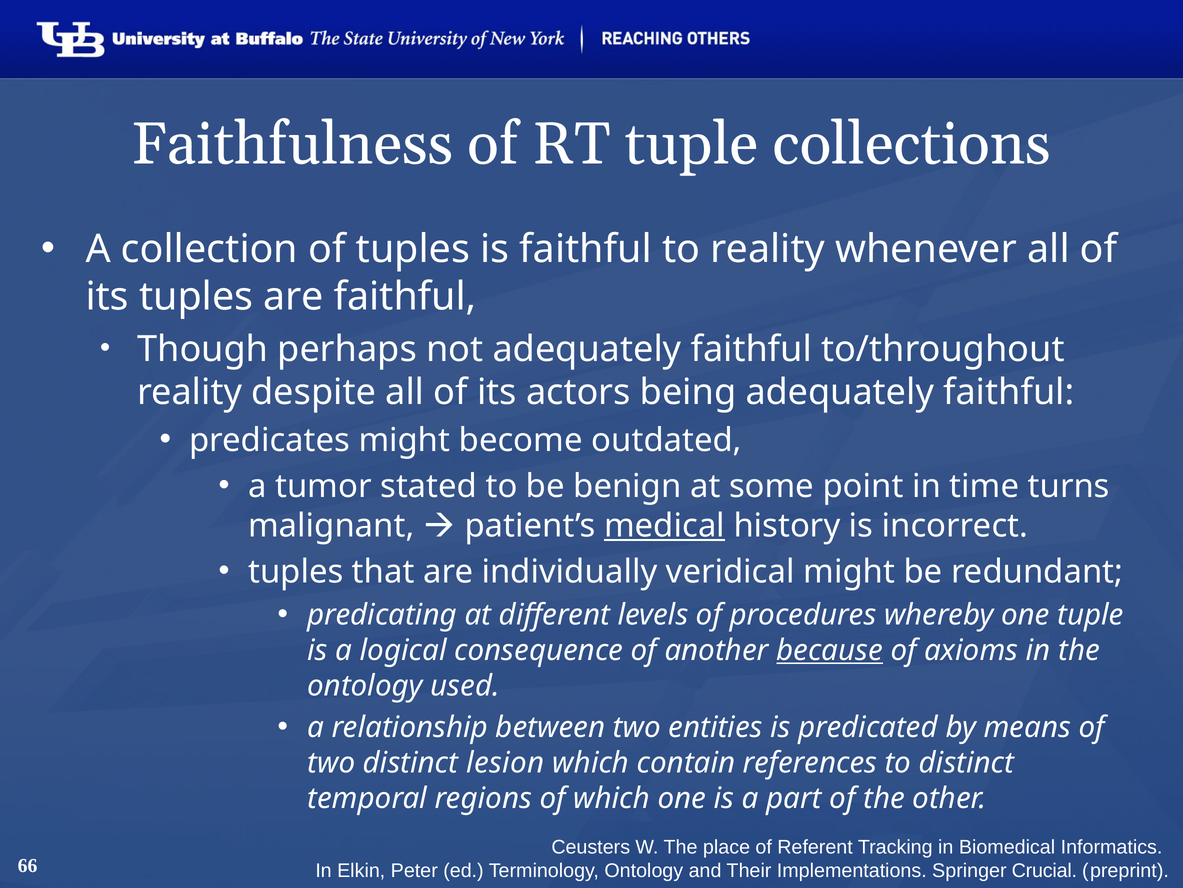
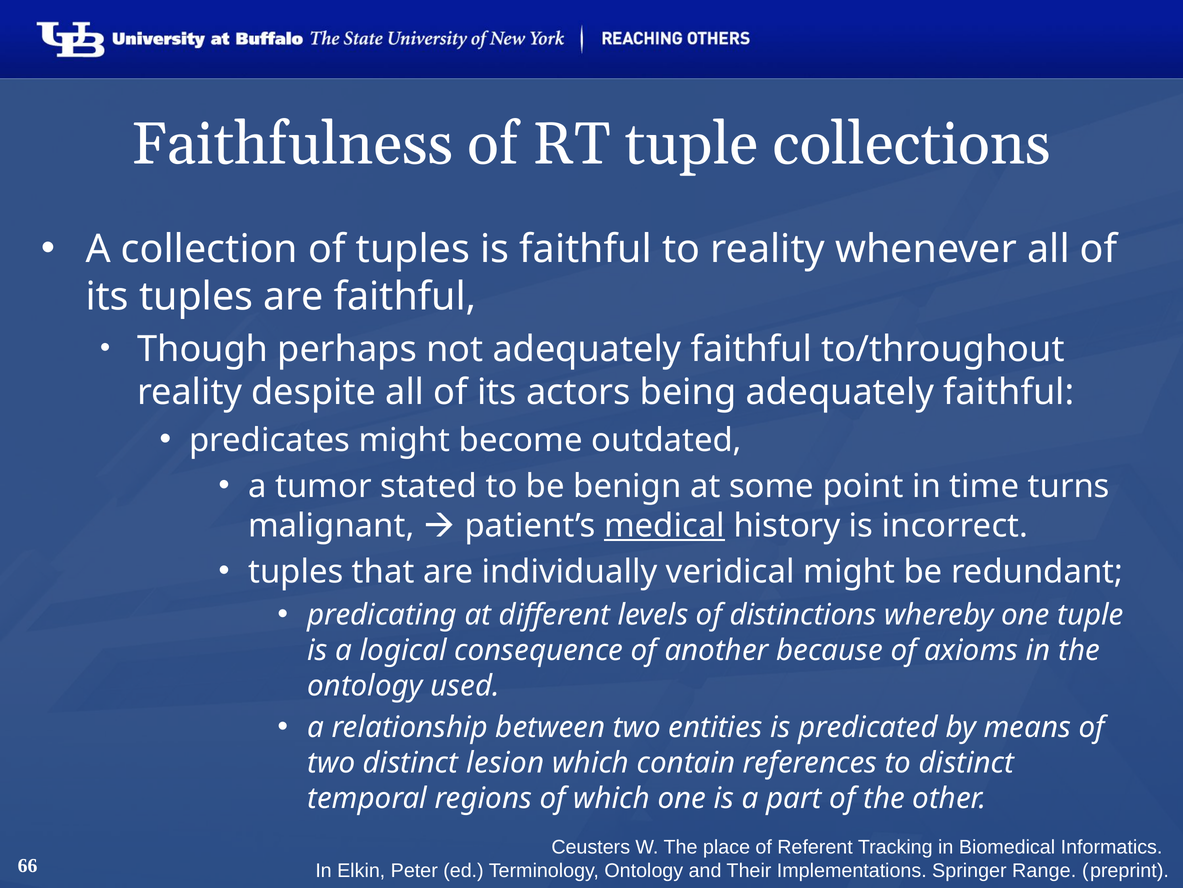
procedures: procedures -> distinctions (803, 615)
because underline: present -> none (830, 650)
Crucial: Crucial -> Range (1044, 870)
